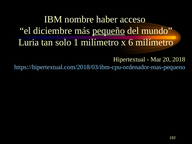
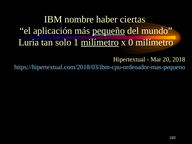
acceso: acceso -> ciertas (133, 19)
diciembre: diciembre -> aplicación (53, 31)
milímetro underline: none -> present (100, 42)
6: 6 -> 0 (131, 42)
